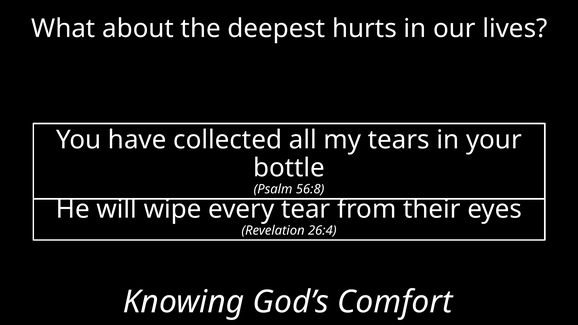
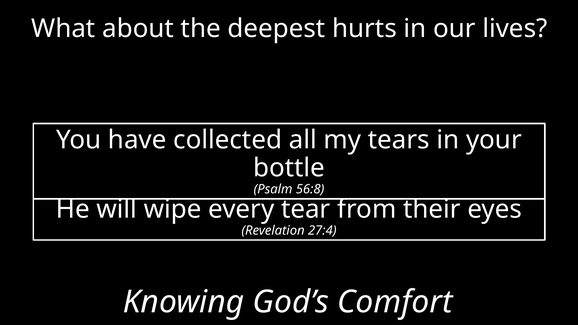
26:4: 26:4 -> 27:4 (322, 230)
